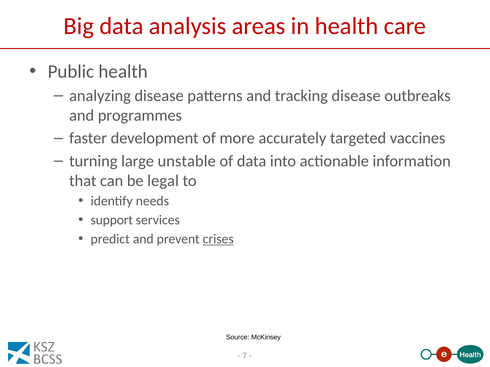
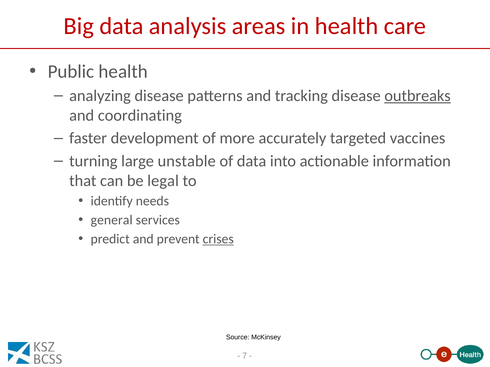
outbreaks underline: none -> present (418, 96)
programmes: programmes -> coordinating (140, 116)
support: support -> general (112, 220)
